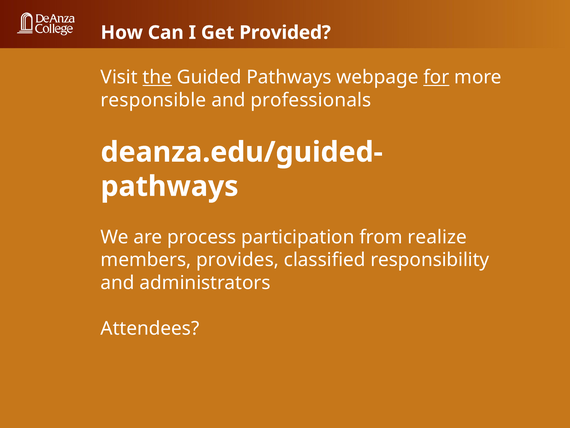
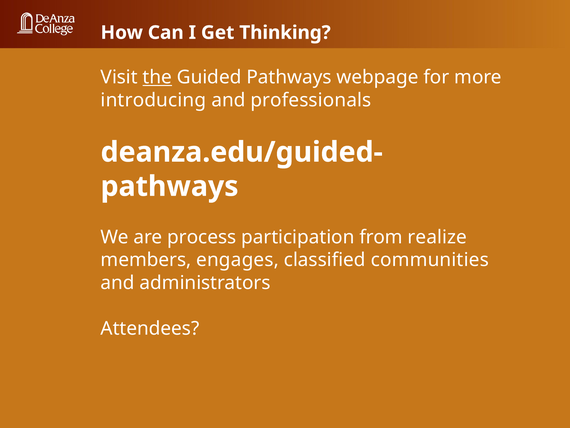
Provided: Provided -> Thinking (285, 33)
for underline: present -> none (436, 77)
responsible: responsible -> introducing (153, 100)
provides: provides -> engages (238, 260)
responsibility: responsibility -> communities (430, 260)
